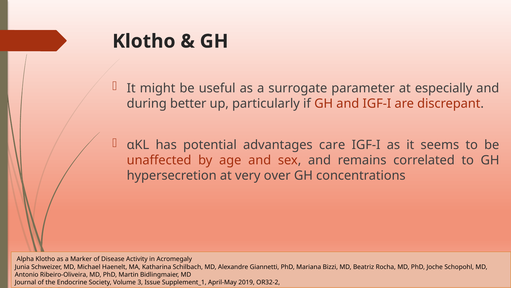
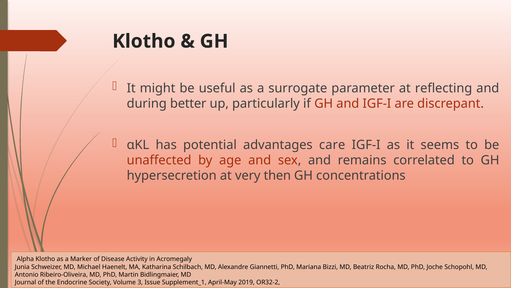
especially: especially -> reflecting (444, 88)
over: over -> then (277, 175)
